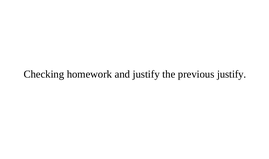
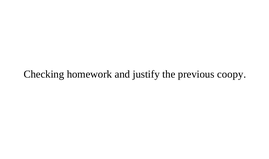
previous justify: justify -> coopy (232, 74)
